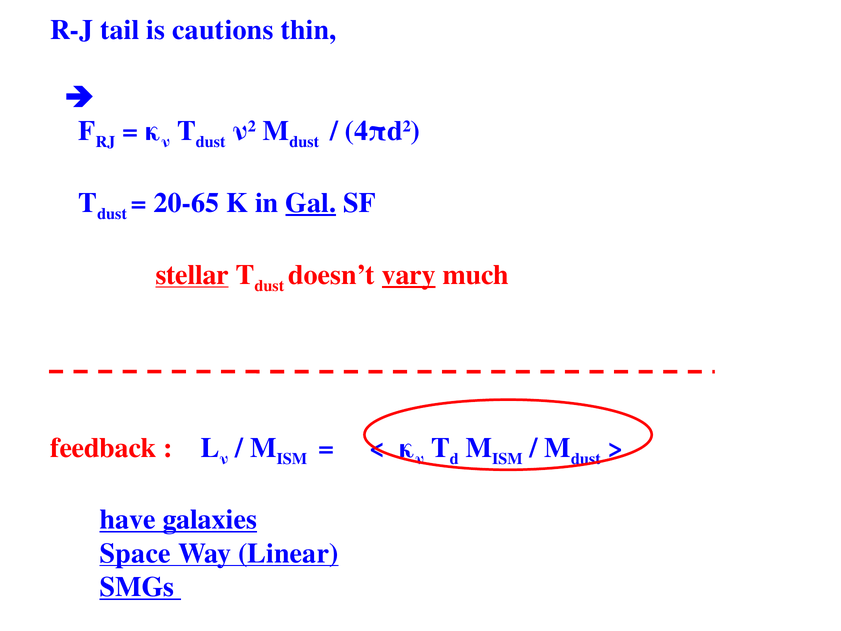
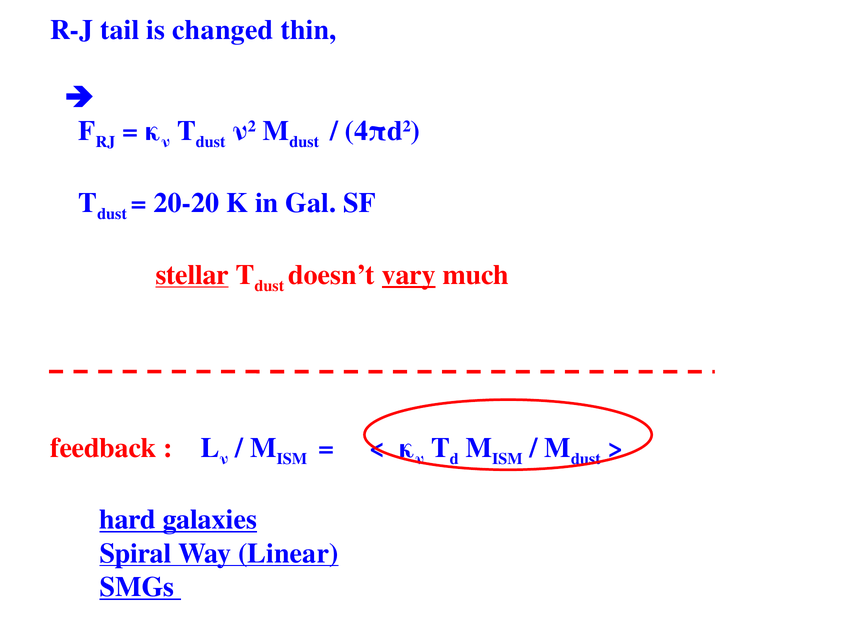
cautions: cautions -> changed (223, 30)
20-65: 20-65 -> 20-20 (187, 203)
Gal underline: present -> none (311, 203)
have: have -> hard (128, 520)
Space: Space -> Spiral (135, 553)
